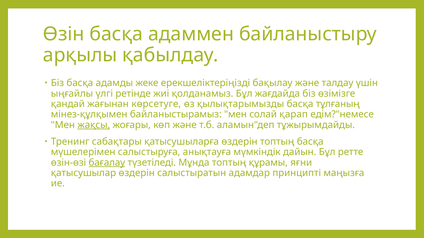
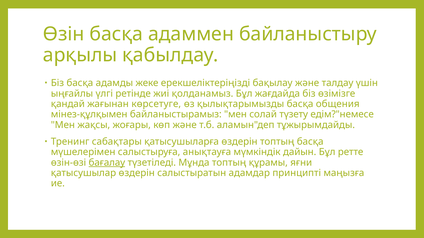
тұлғаның: тұлғаның -> общения (338, 104)
қарап: қарап -> түзету (294, 115)
жақсы underline: present -> none (94, 125)
